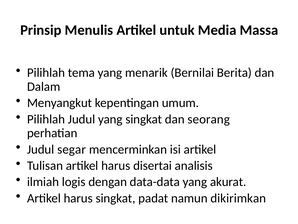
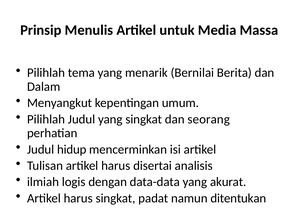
segar: segar -> hidup (72, 149)
dikirimkan: dikirimkan -> ditentukan (238, 198)
